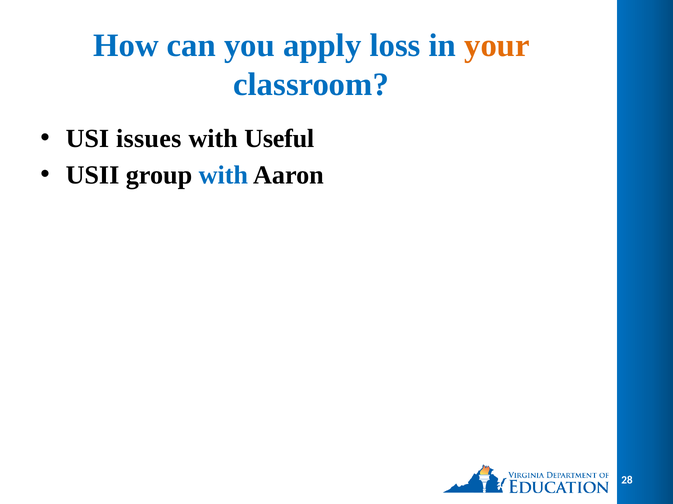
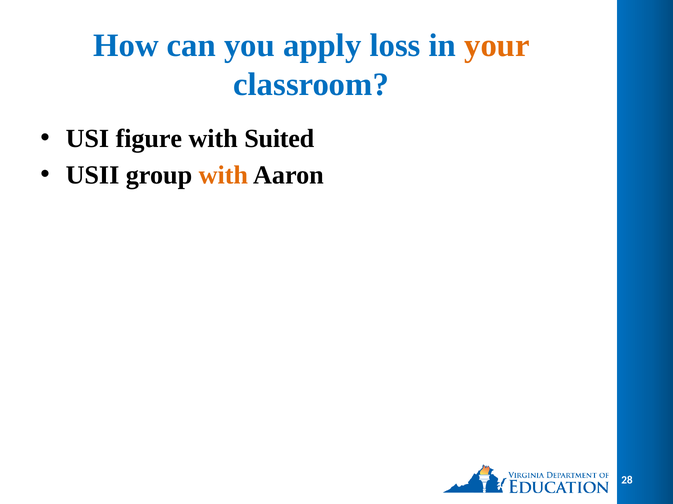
issues: issues -> figure (149, 139)
Useful: Useful -> Suited (279, 139)
with colour: blue -> orange (223, 175)
